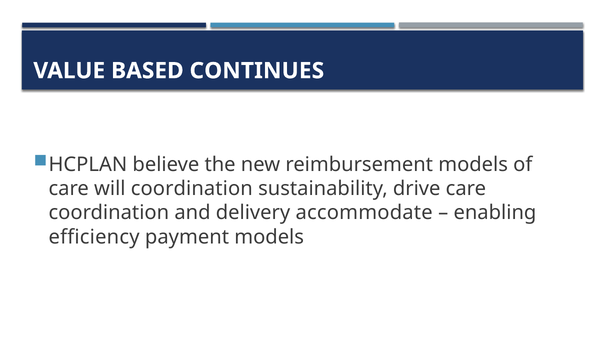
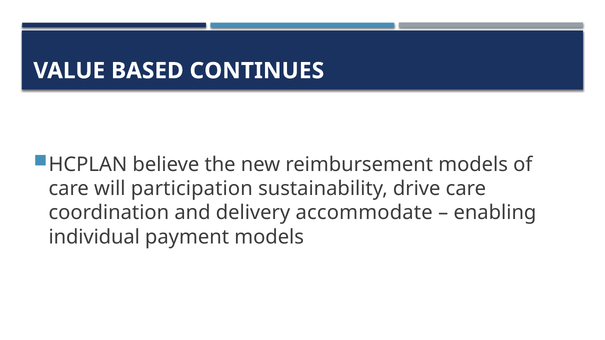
will coordination: coordination -> participation (192, 189)
efficiency: efficiency -> individual (94, 237)
